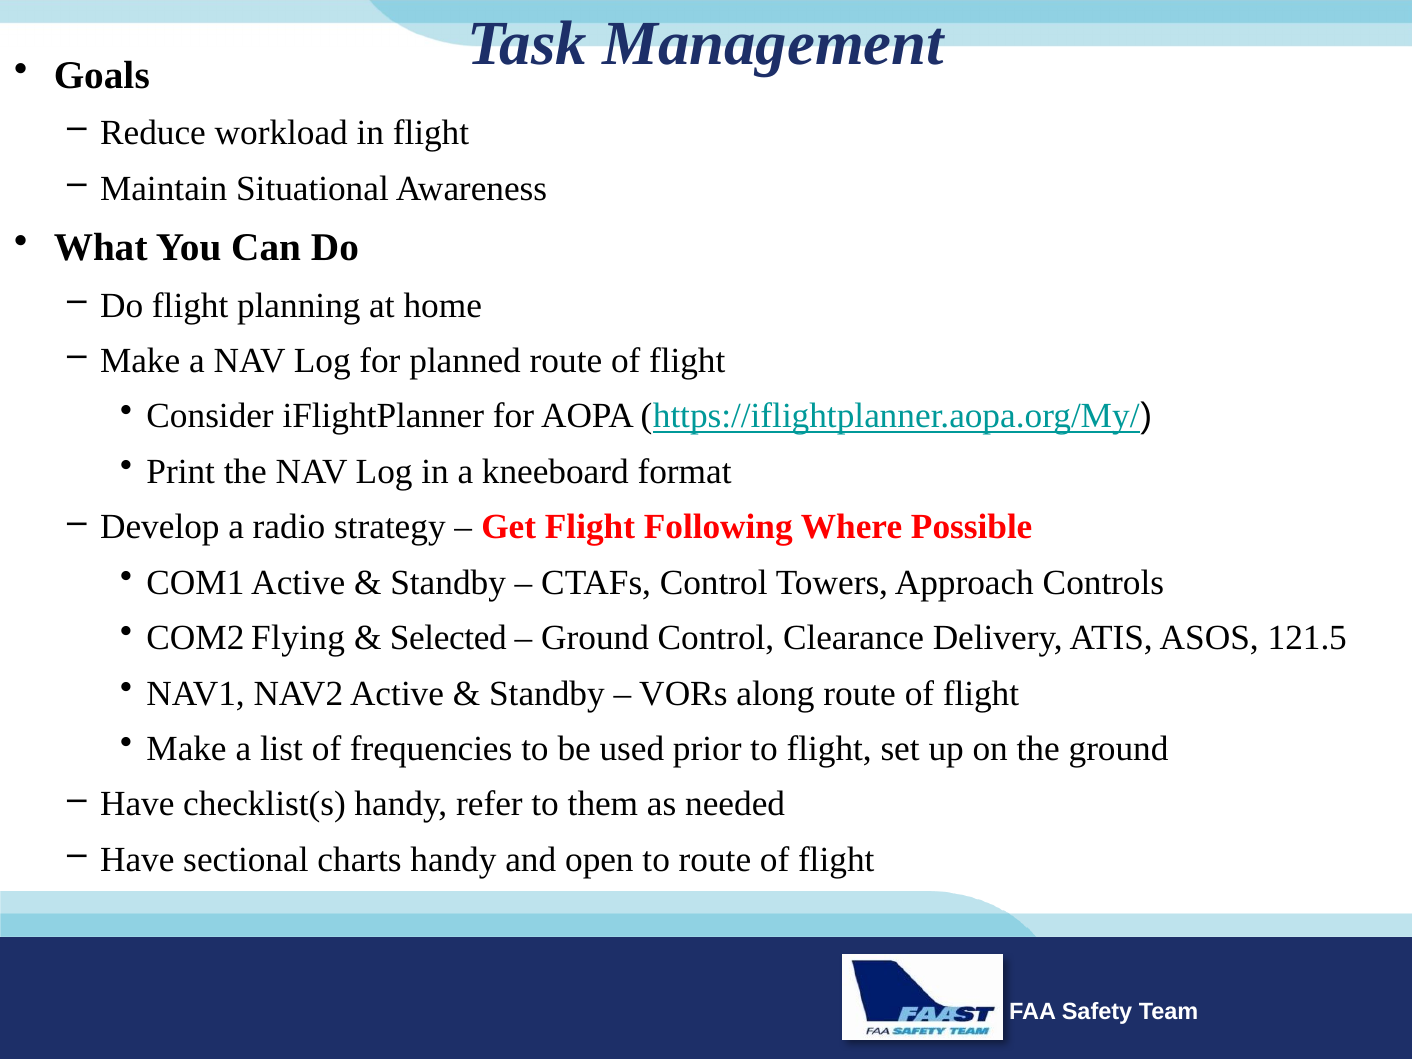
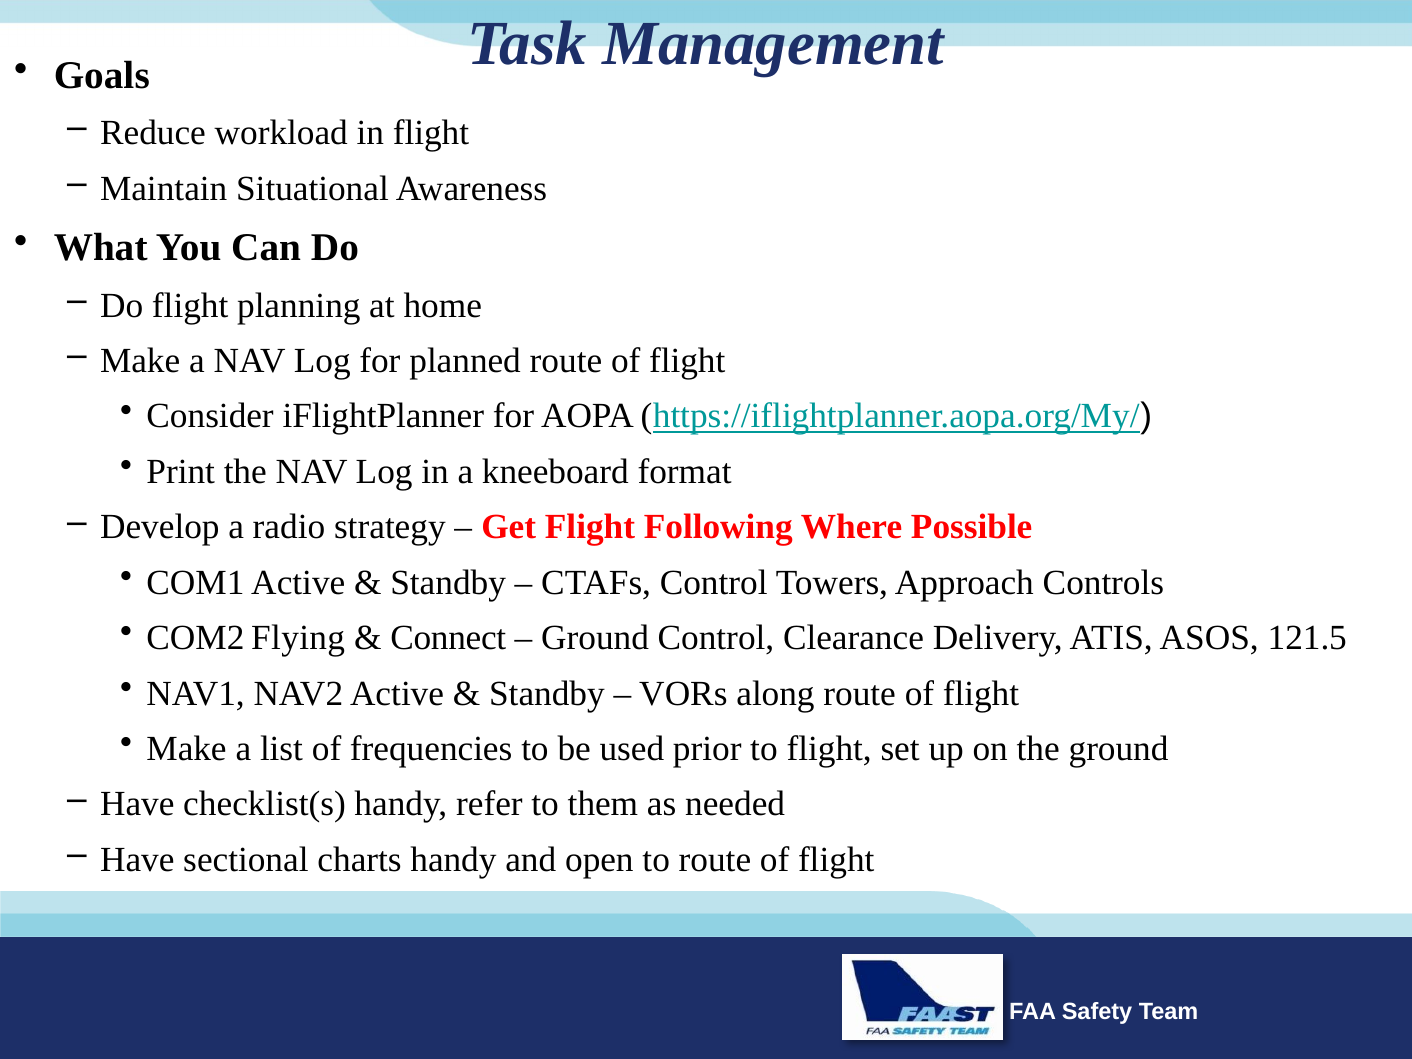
Selected: Selected -> Connect (448, 638)
